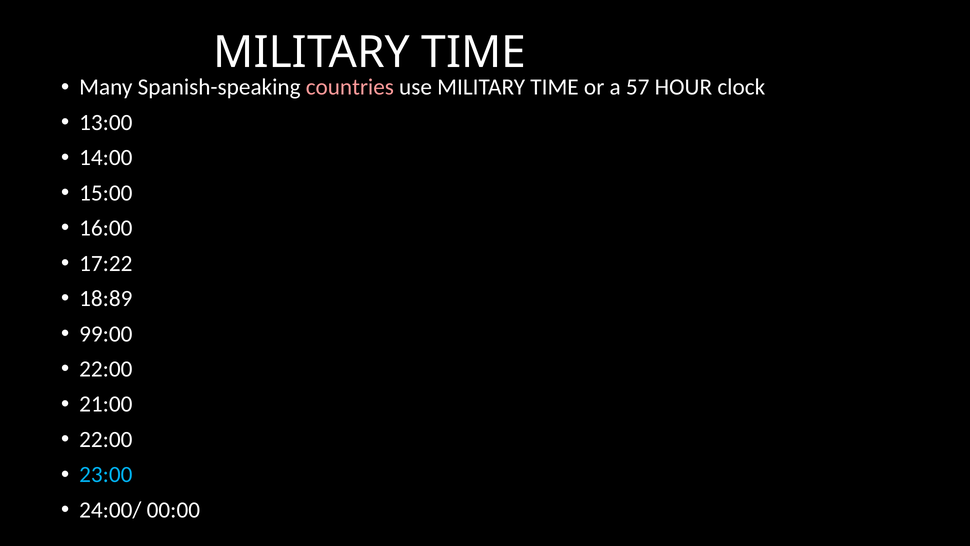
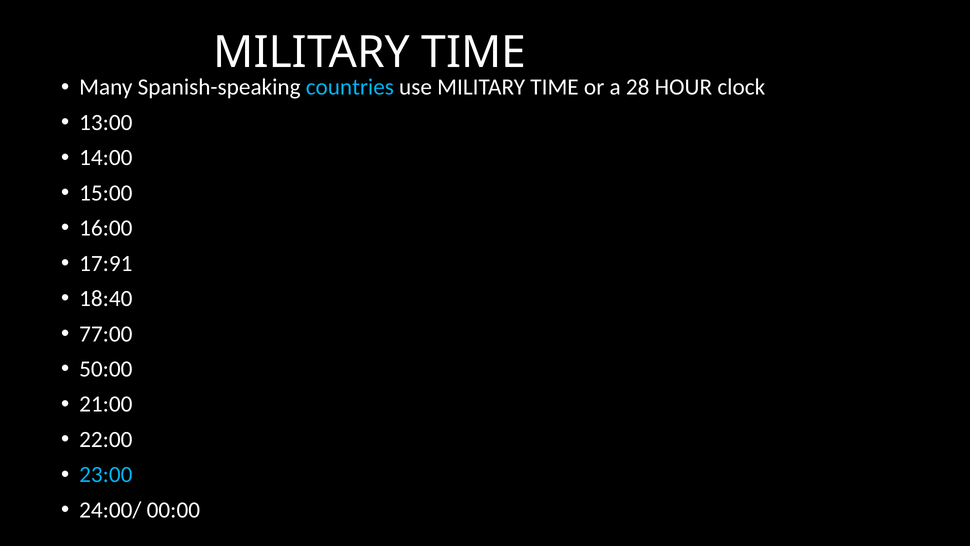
countries colour: pink -> light blue (350, 87)
57: 57 -> 28 (638, 87)
17:22: 17:22 -> 17:91 (106, 263)
18:89: 18:89 -> 18:40 (106, 298)
99:00: 99:00 -> 77:00 (106, 334)
22:00: 22:00 -> 50:00 (106, 369)
